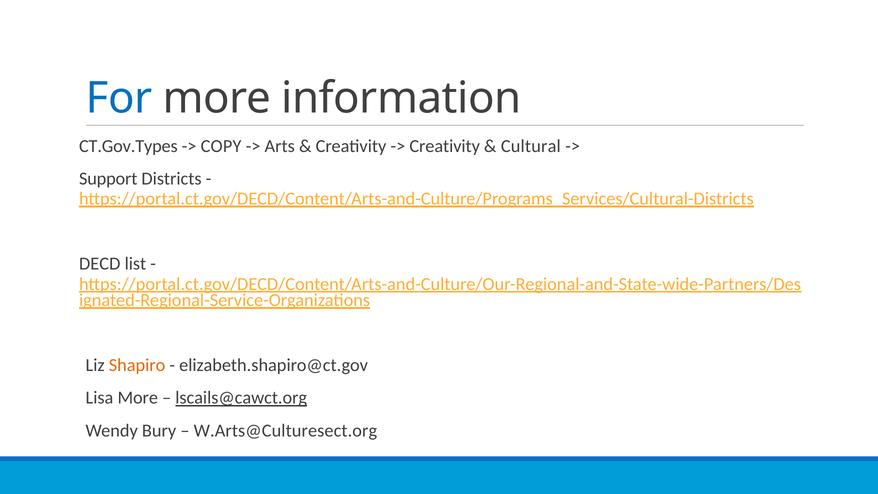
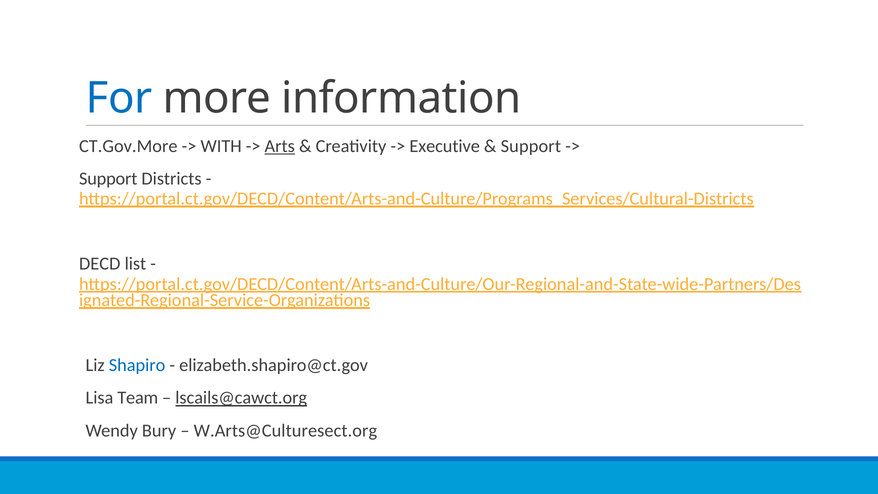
CT.Gov.Types: CT.Gov.Types -> CT.Gov.More (128, 146)
COPY: COPY -> WITH (221, 146)
Arts underline: none -> present (280, 146)
Creativity: Creativity -> Executive (445, 146)
Cultural: Cultural -> Support (531, 146)
Shapiro colour: orange -> blue (137, 365)
Lisa More: More -> Team (138, 398)
